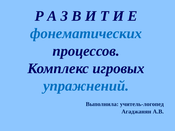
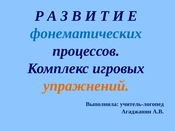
упражнений colour: blue -> orange (86, 86)
